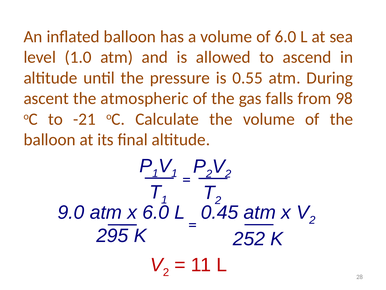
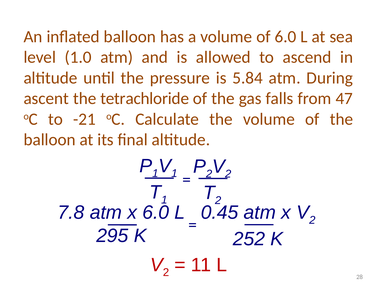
0.55: 0.55 -> 5.84 (248, 78)
atmospheric: atmospheric -> tetrachloride (145, 98)
98: 98 -> 47 (344, 98)
9.0: 9.0 -> 7.8 (71, 212)
